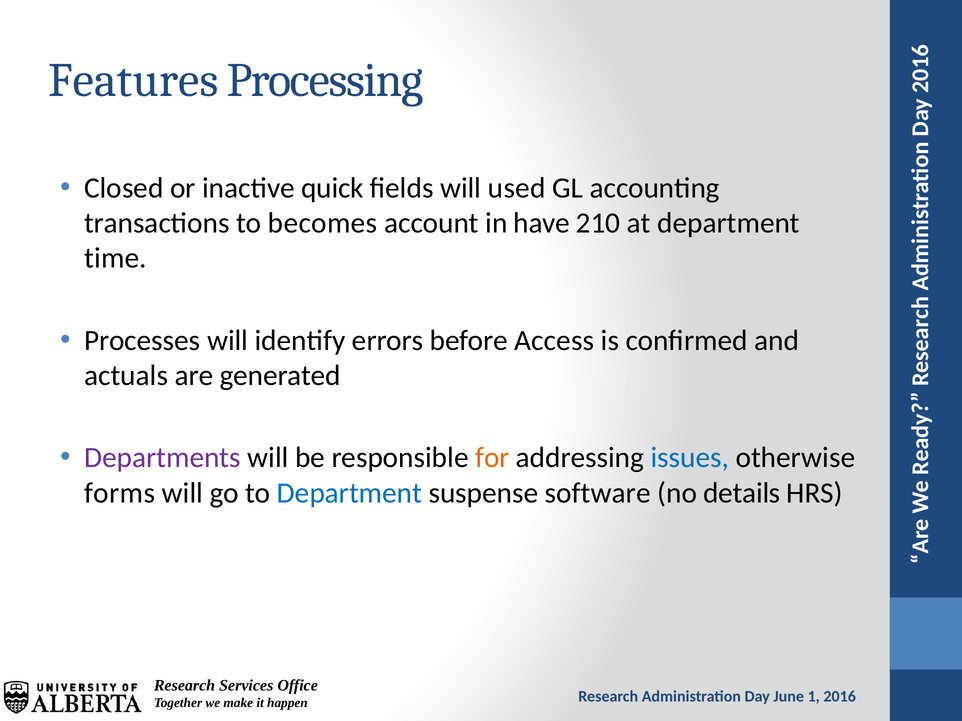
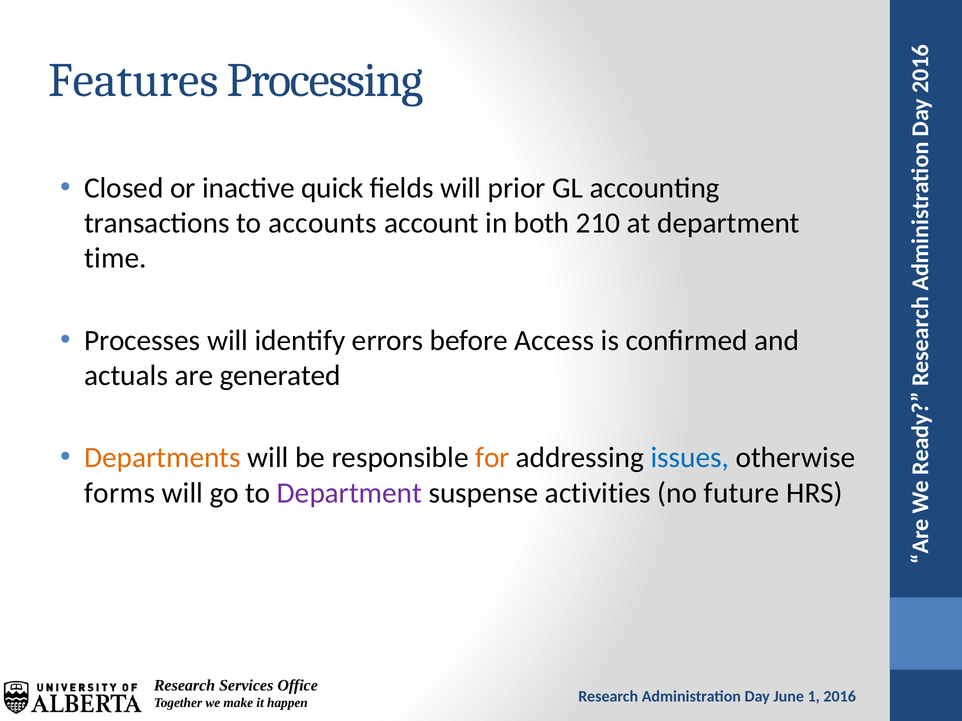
used: used -> prior (517, 188)
becomes: becomes -> accounts (323, 223)
have: have -> both (542, 223)
Departments colour: purple -> orange (162, 458)
Department colour: blue -> purple (350, 493)
software: software -> activities (598, 493)
details: details -> future (742, 493)
